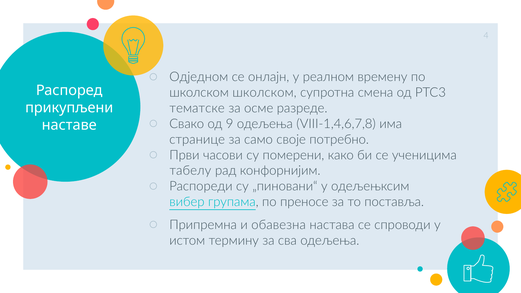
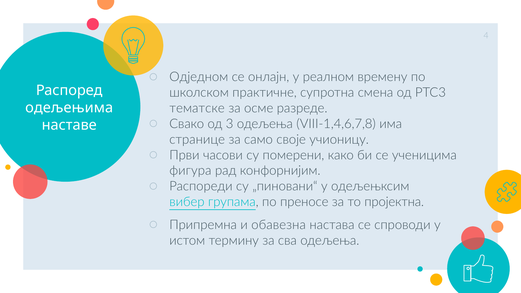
школском школском: школском -> практичне (265, 93)
прикупљени: прикупљени -> одељењима (69, 108)
9: 9 -> 3 (230, 124)
потребно: потребно -> учионицу (339, 139)
табелу: табелу -> фигура (190, 171)
поставља: поставља -> пројектна (394, 202)
